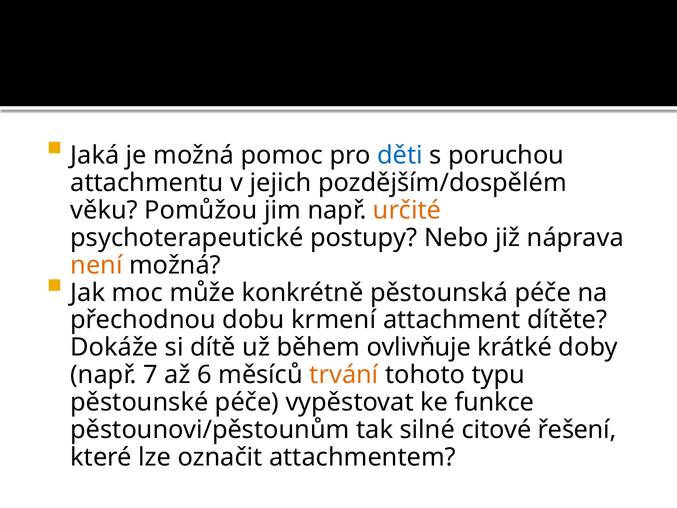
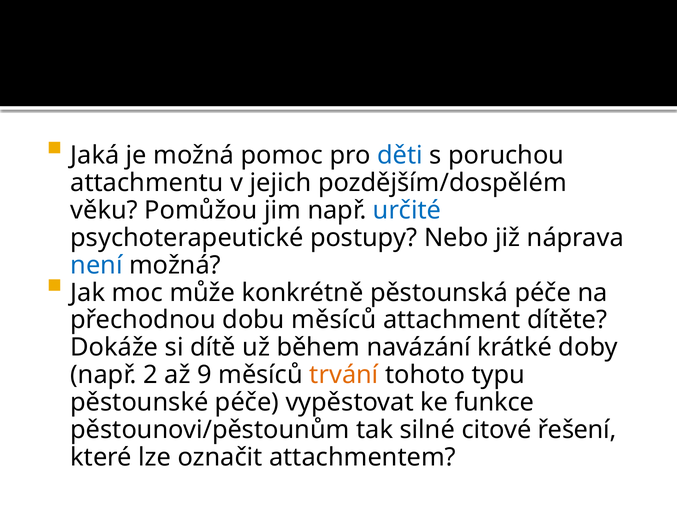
určité colour: orange -> blue (407, 210)
není colour: orange -> blue (97, 265)
dobu krmení: krmení -> měsíců (334, 320)
ovlivňuje: ovlivňuje -> navázání (419, 347)
7: 7 -> 2 (151, 375)
6: 6 -> 9 (204, 375)
